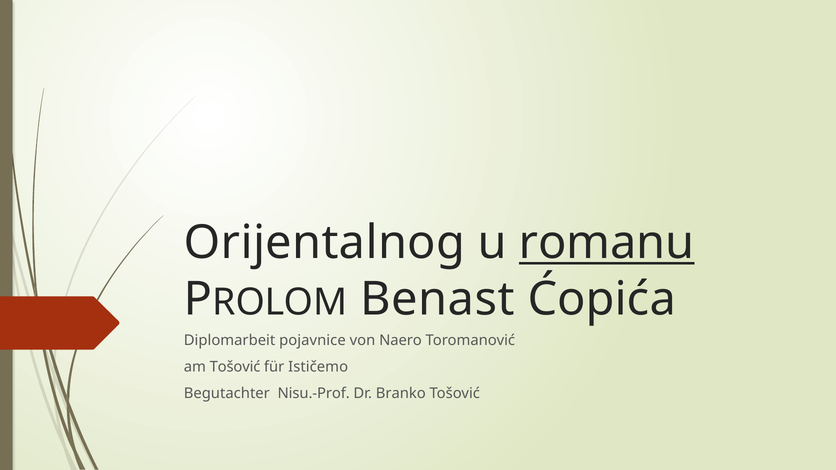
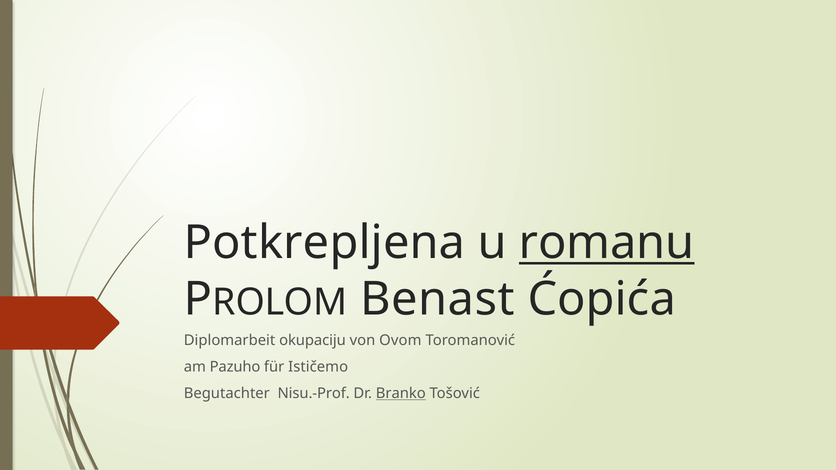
Orijentalnog: Orijentalnog -> Potkrepljena (325, 243)
pojavnice: pojavnice -> okupaciju (313, 341)
Naero: Naero -> Ovom (400, 341)
am Tošović: Tošović -> Pazuho (235, 367)
Branko underline: none -> present (401, 394)
